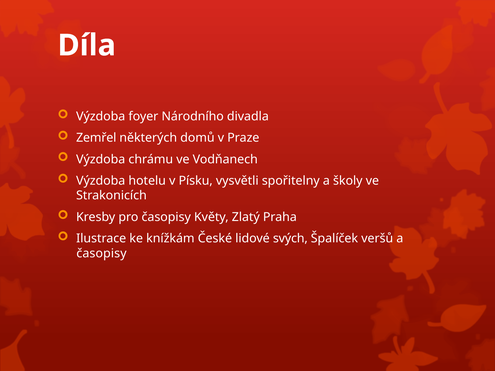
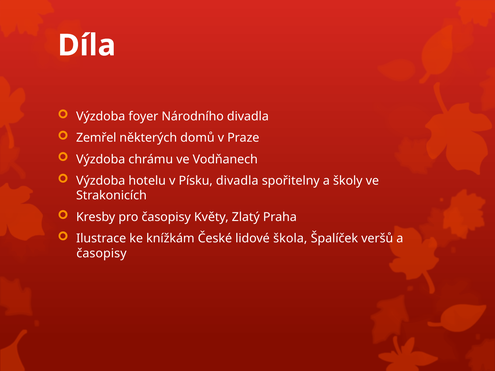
Písku vysvětli: vysvětli -> divadla (237, 181)
svých: svých -> škola (290, 239)
